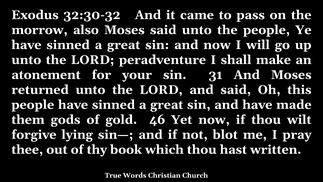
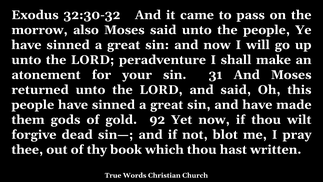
46: 46 -> 92 (157, 120)
lying: lying -> dead (77, 134)
